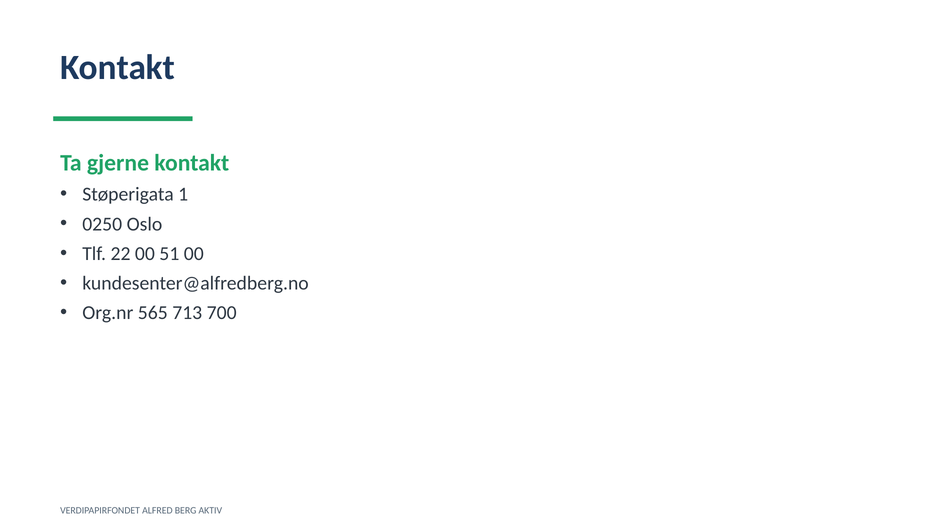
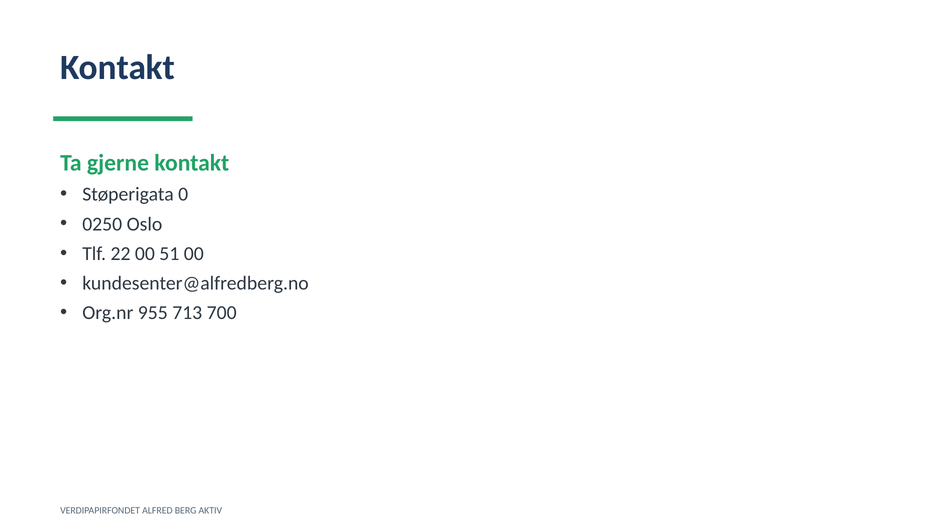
1: 1 -> 0 (183, 194)
565: 565 -> 955 (153, 313)
